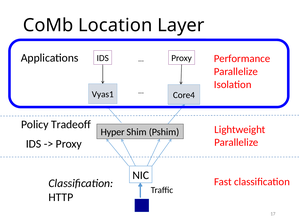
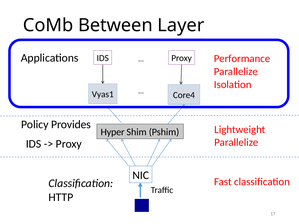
Location: Location -> Between (115, 25)
Tradeoff: Tradeoff -> Provides (71, 125)
